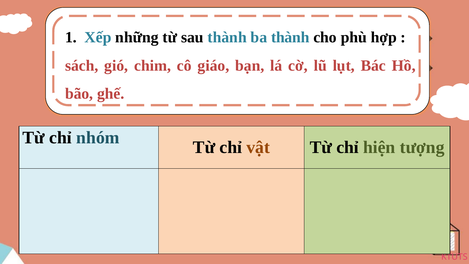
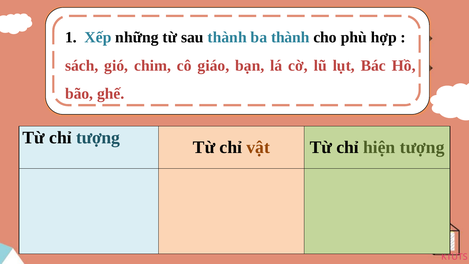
chỉ nhóm: nhóm -> tượng (98, 138)
